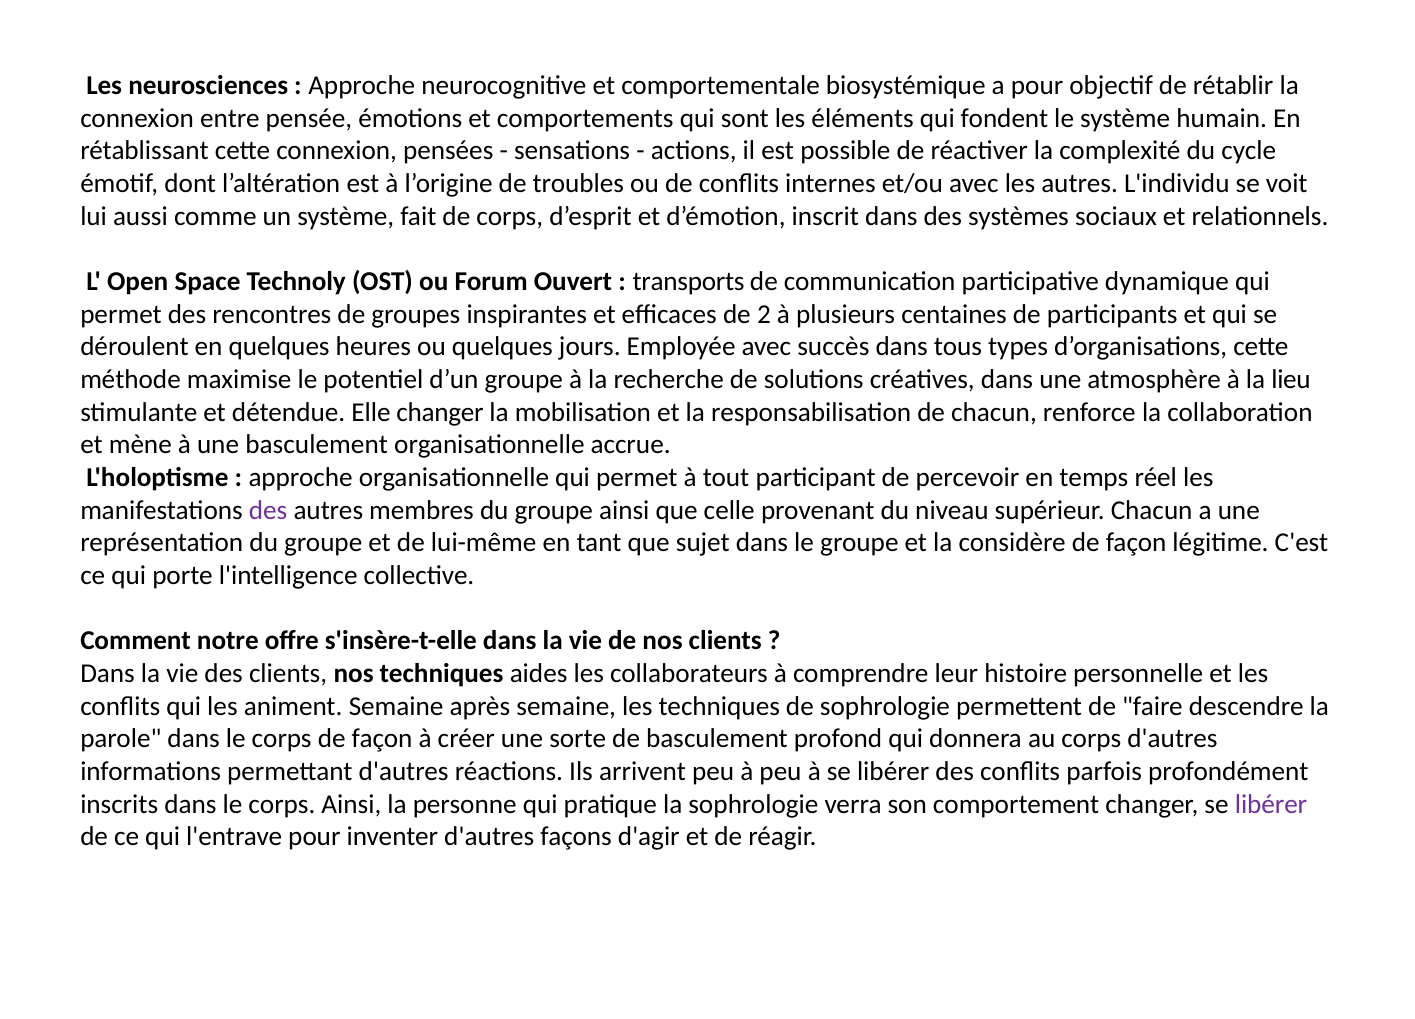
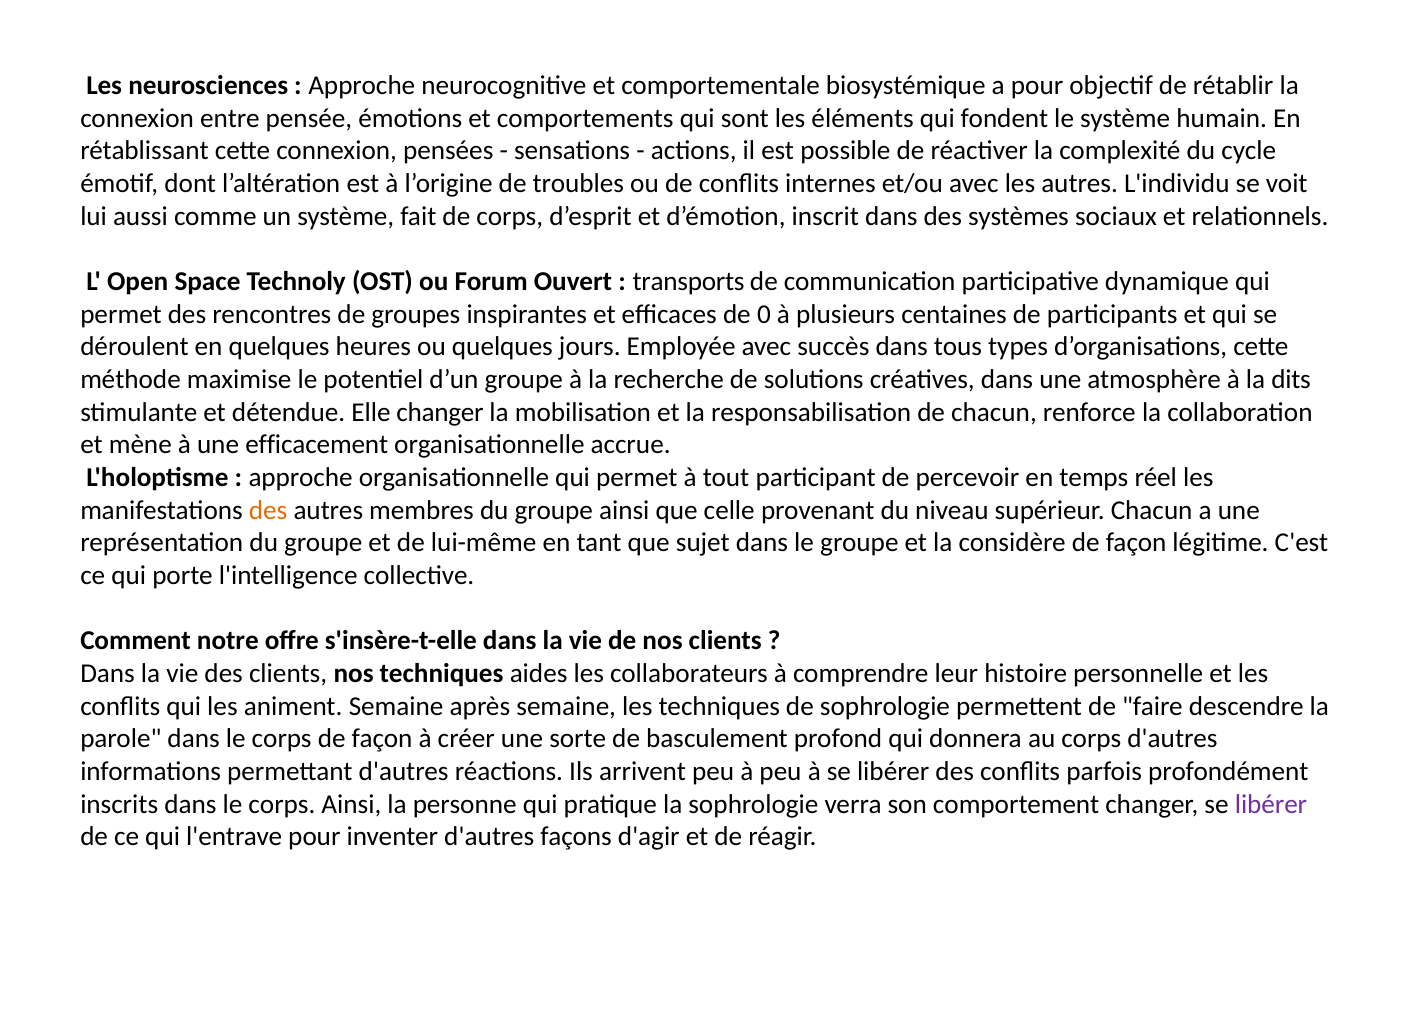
2: 2 -> 0 (764, 314)
lieu: lieu -> dits (1291, 380)
une basculement: basculement -> efficacement (317, 445)
des colour: purple -> orange (268, 510)
